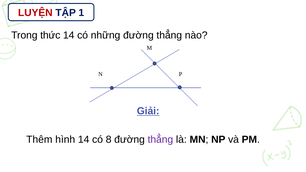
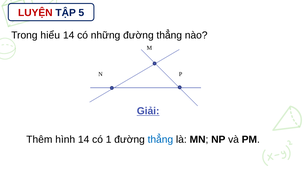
1: 1 -> 5 (81, 13)
thức: thức -> hiểu (50, 35)
8: 8 -> 1 (109, 140)
thẳng colour: purple -> blue (160, 140)
